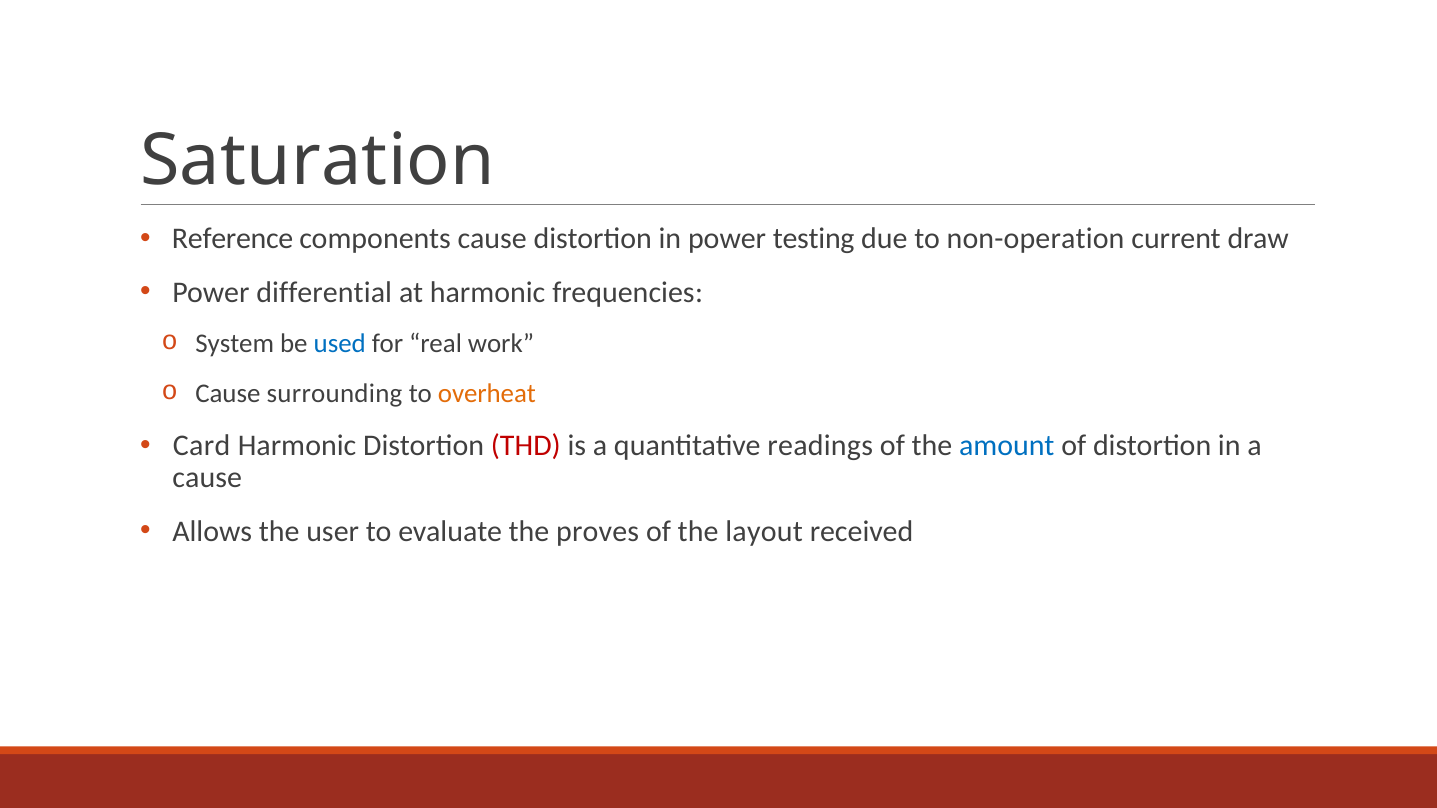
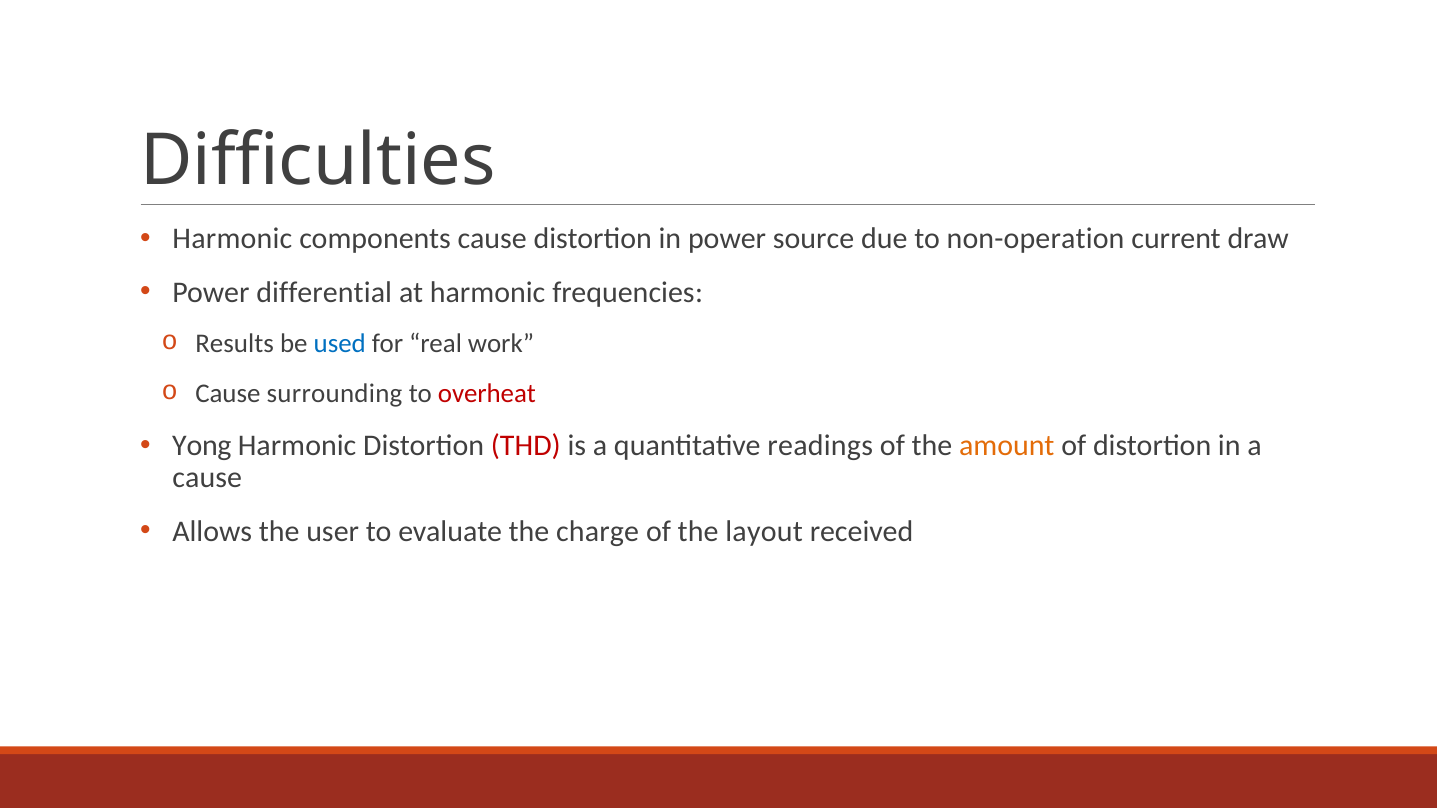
Saturation: Saturation -> Difficulties (318, 161)
Reference: Reference -> Harmonic (232, 239)
testing: testing -> source (814, 239)
System: System -> Results (235, 344)
overheat colour: orange -> red (487, 394)
Card: Card -> Yong (202, 446)
amount colour: blue -> orange (1007, 446)
proves: proves -> charge (598, 531)
